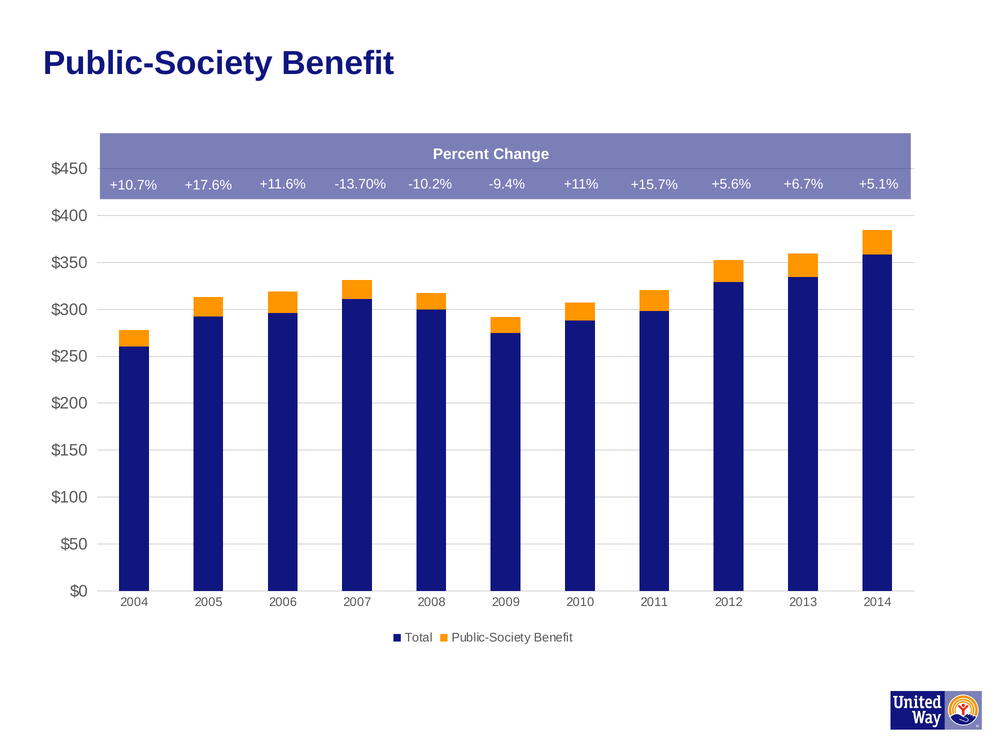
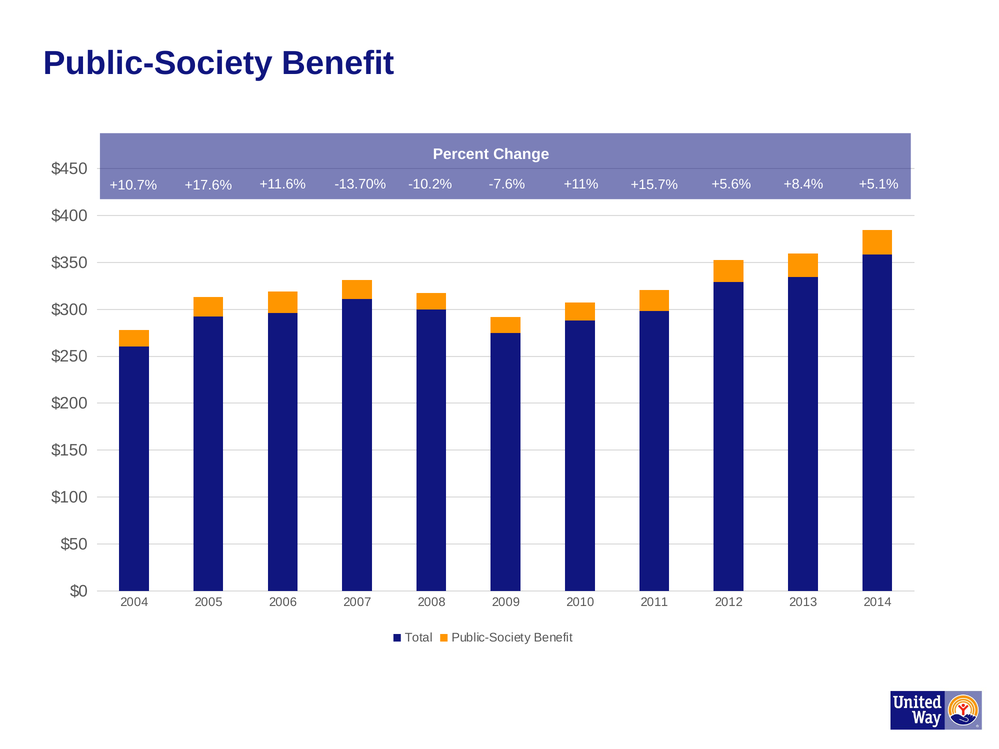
-9.4%: -9.4% -> -7.6% (507, 184)
+6.7%: +6.7% -> +8.4% (804, 184)
